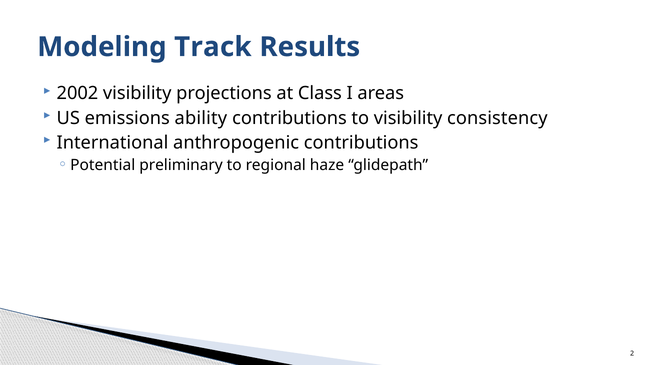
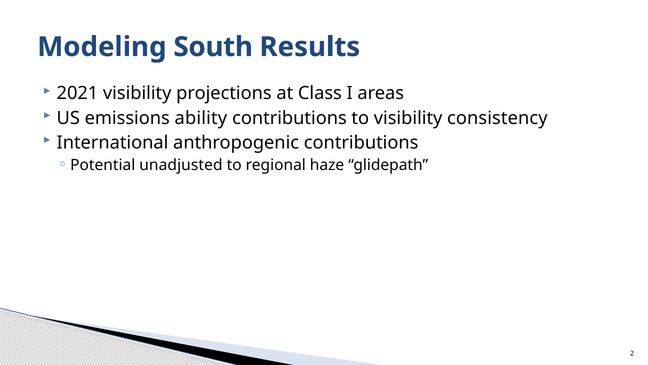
Track: Track -> South (213, 47)
2002: 2002 -> 2021 (77, 93)
preliminary: preliminary -> unadjusted (181, 165)
